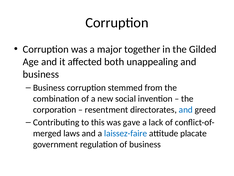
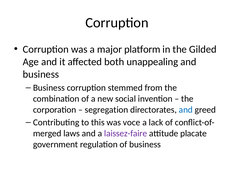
together: together -> platform (142, 49)
resentment: resentment -> segregation (107, 109)
gave: gave -> voce (132, 122)
laissez-faire colour: blue -> purple (126, 133)
